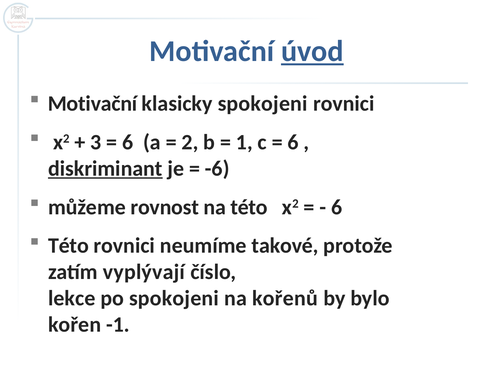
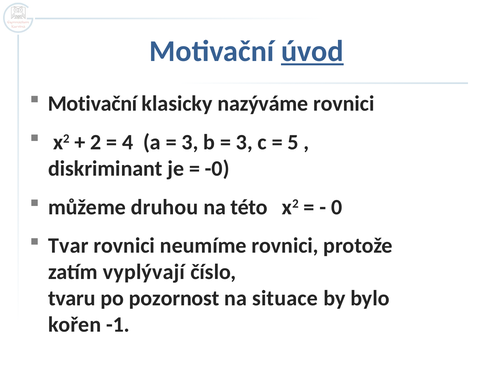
klasicky spokojeni: spokojeni -> nazýváme (263, 103)
3: 3 -> 2 (96, 142)
6: 6 -> 4 (128, 142)
2: 2 -> 3 (190, 142)
1: 1 -> 3 (244, 142)
6: 6 -> 5 (293, 142)
diskriminant underline: present -> none (105, 168)
-6: -6 -> -0 (217, 168)
rovnost: rovnost -> druhou (165, 207)
6: 6 -> 0 (337, 207)
Této: Této -> Tvar (68, 246)
neumíme takové: takové -> rovnici (285, 246)
lekce: lekce -> tvaru (72, 298)
po spokojeni: spokojeni -> pozornost (174, 298)
kořenů: kořenů -> situace (285, 298)
